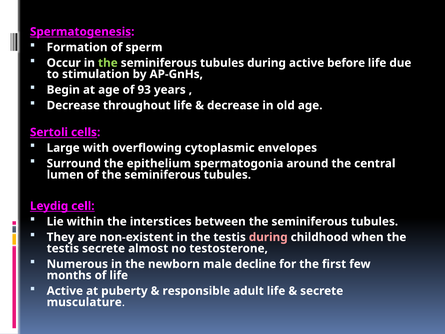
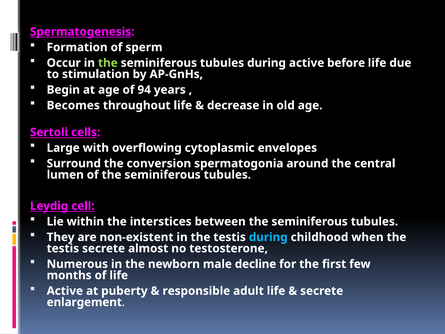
93: 93 -> 94 (144, 90)
Decrease: Decrease -> Becomes (73, 105)
epithelium: epithelium -> conversion (159, 163)
during colour: pink -> light blue (268, 237)
musculature: musculature -> enlargement (84, 302)
